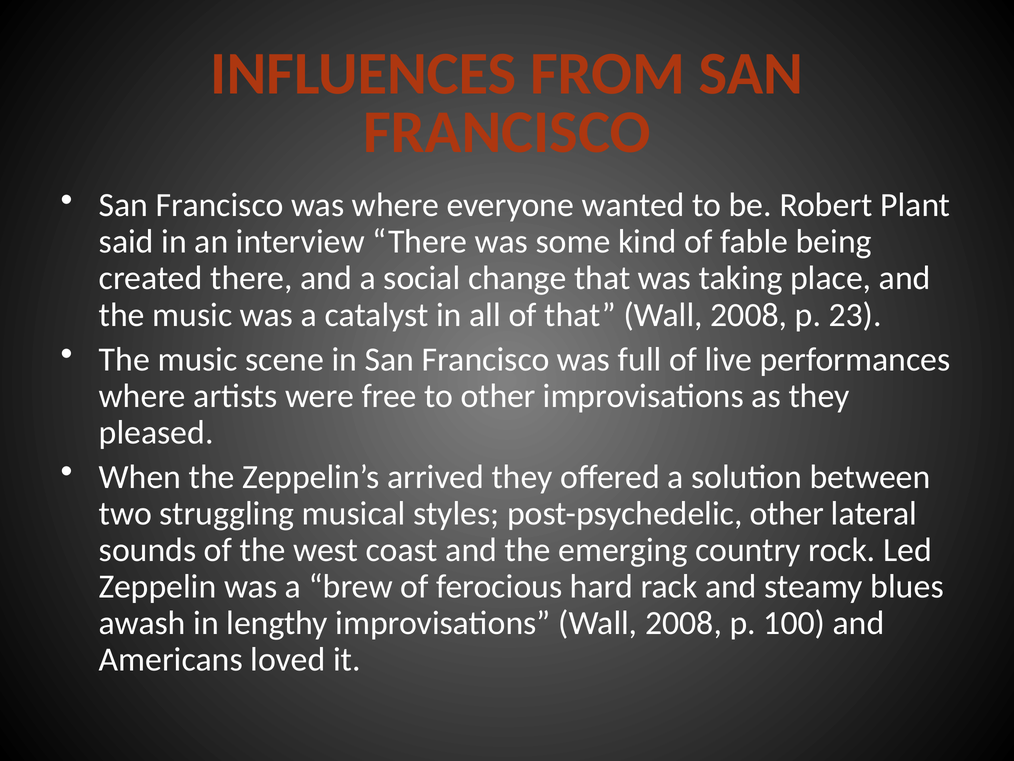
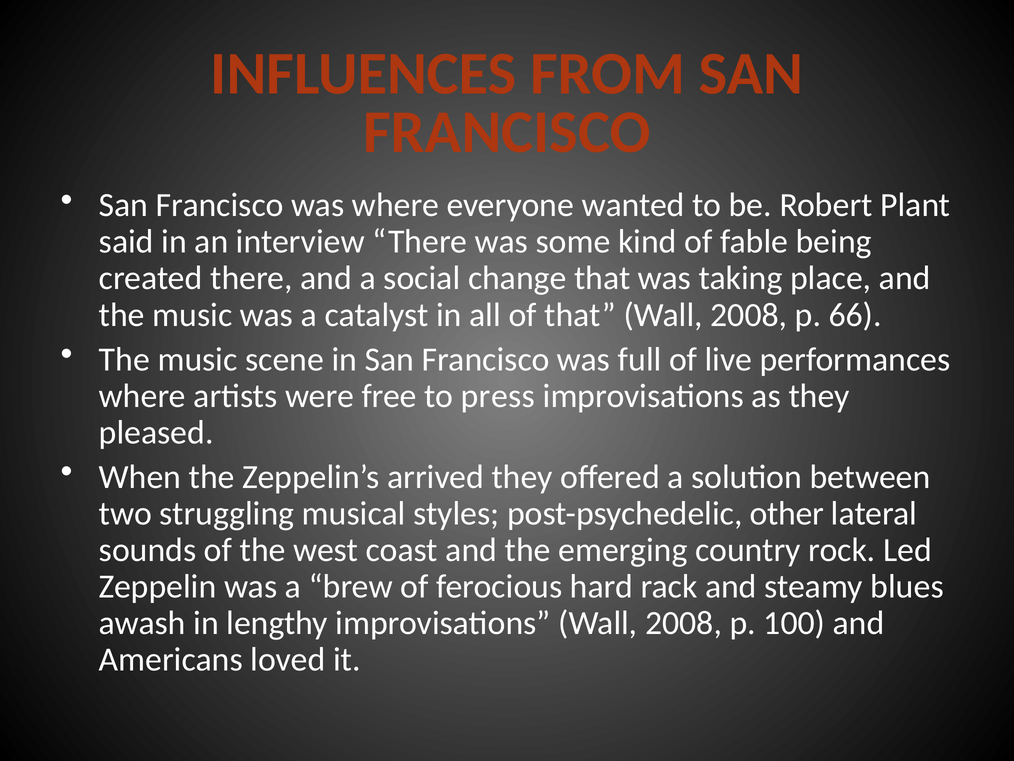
23: 23 -> 66 (855, 315)
to other: other -> press (498, 396)
